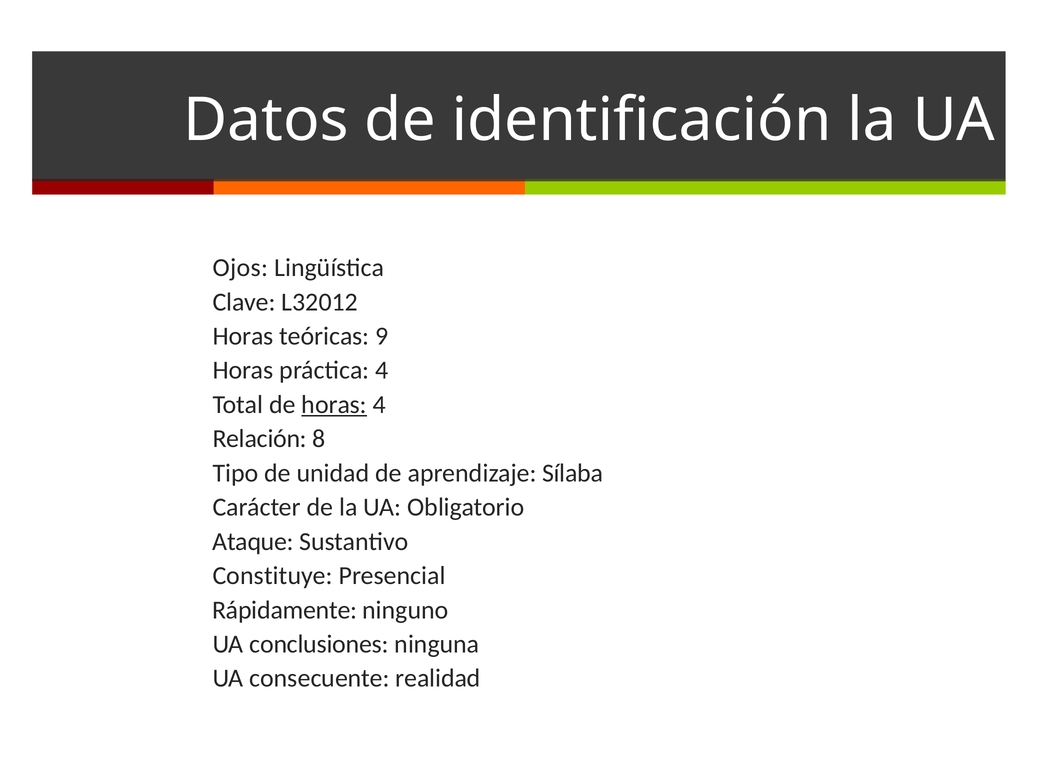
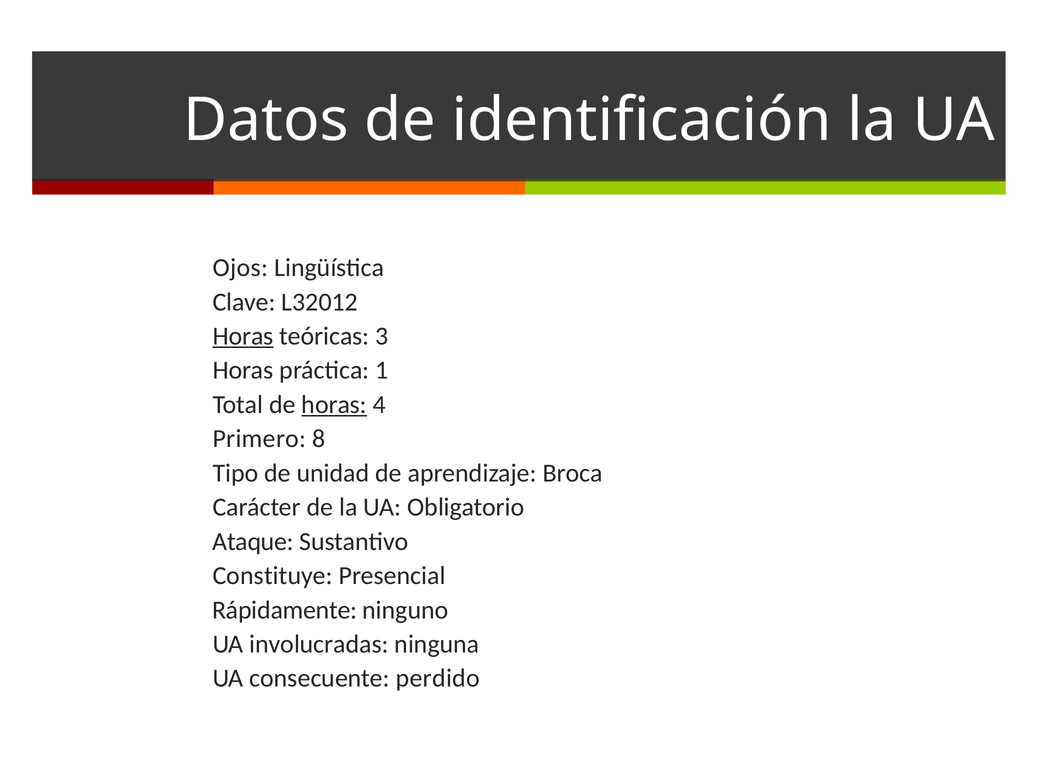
Horas underline: none -> present (243, 336)
9: 9 -> 3 (382, 336)
práctica 4: 4 -> 1 (382, 371)
Relación: Relación -> Primero (259, 439)
Sílaba: Sílaba -> Broca (573, 473)
conclusiones: conclusiones -> involucradas (319, 645)
realidad: realidad -> perdido (438, 679)
